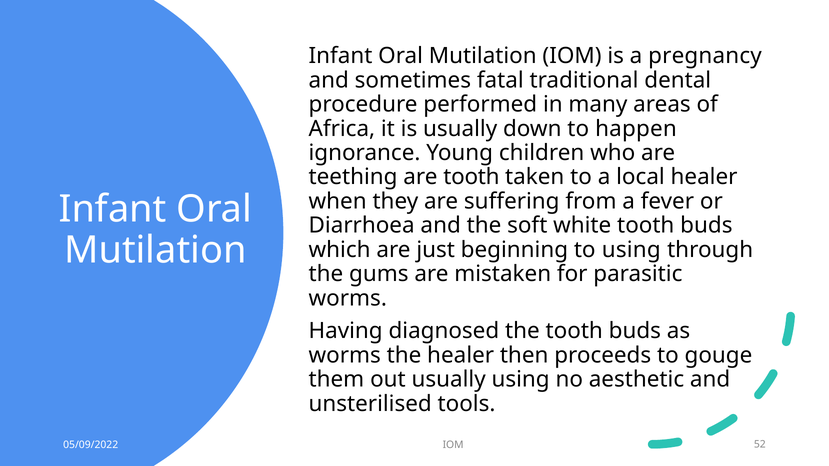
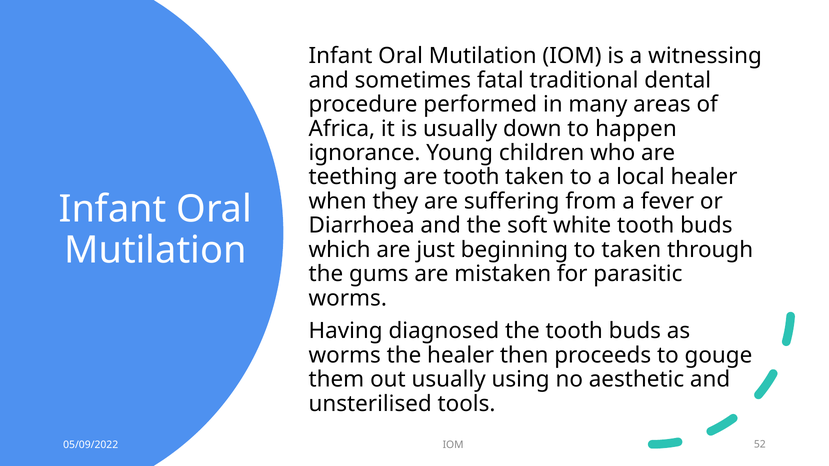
pregnancy: pregnancy -> witnessing (705, 56)
to using: using -> taken (631, 250)
